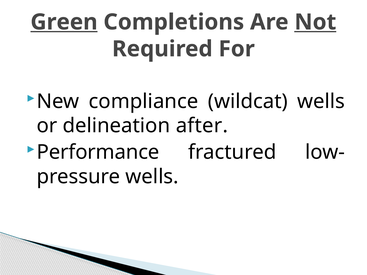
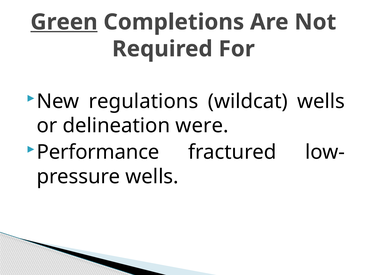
Not underline: present -> none (315, 22)
compliance: compliance -> regulations (144, 101)
after: after -> were (202, 126)
